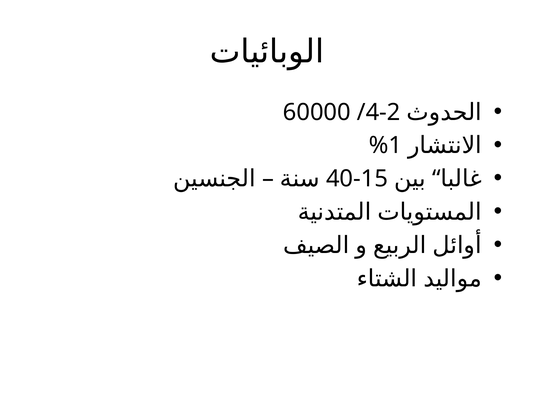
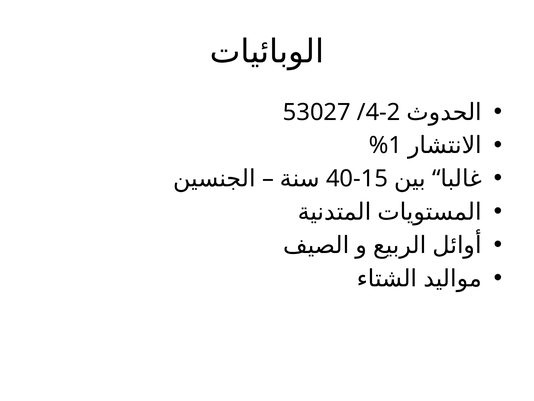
60000: 60000 -> 53027 (317, 112)
